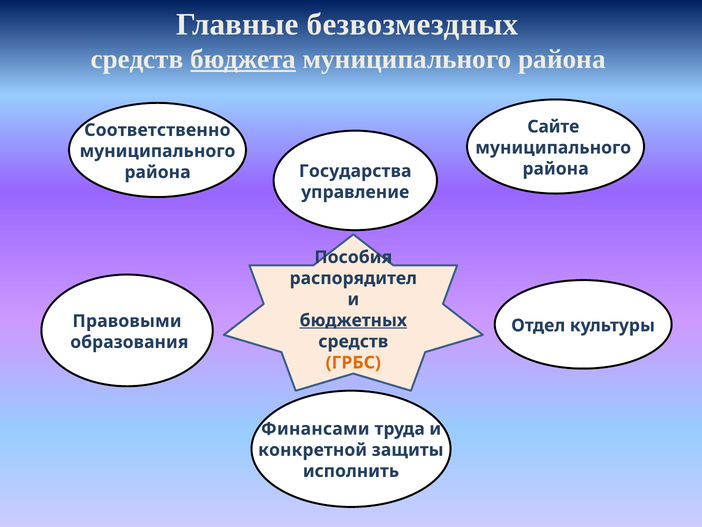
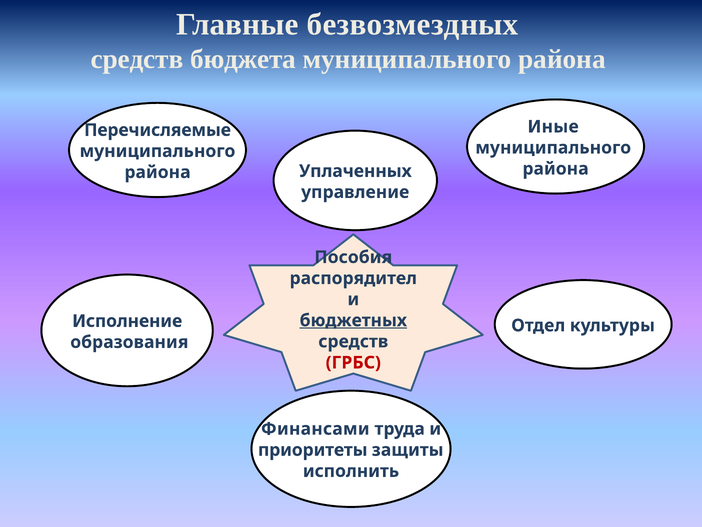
бюджета underline: present -> none (243, 59)
Сайте: Сайте -> Иные (553, 127)
Соответственно: Соответственно -> Перечисляемые (158, 130)
Государства: Государства -> Уплаченных (355, 171)
Правовыми: Правовыми -> Исполнение (127, 321)
ГРБС colour: orange -> red (353, 362)
конкретной: конкретной -> приоритеты (313, 450)
